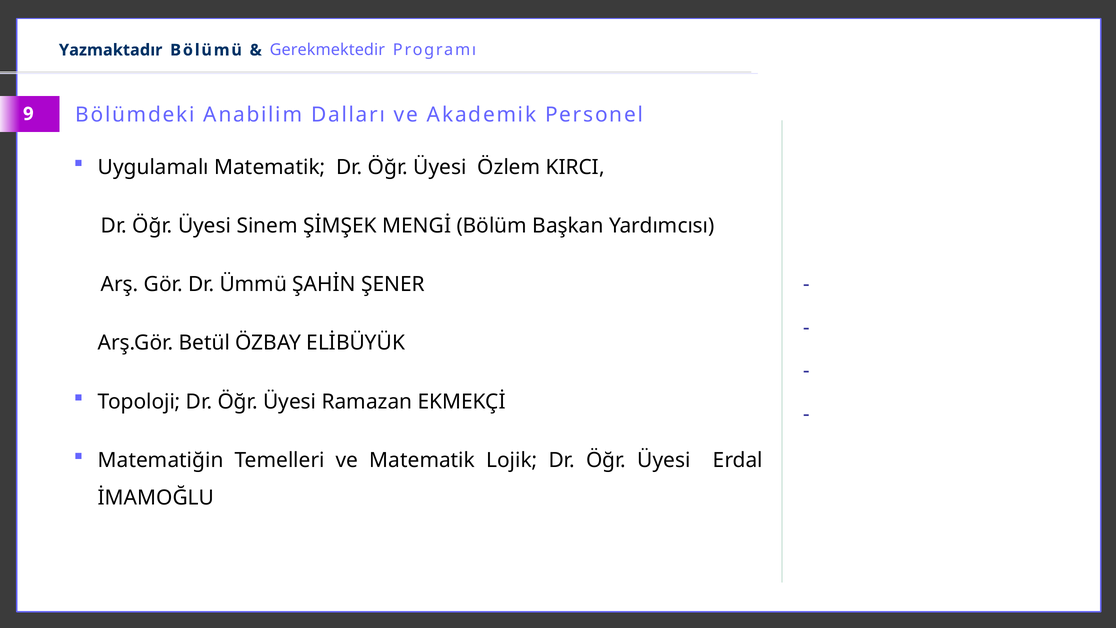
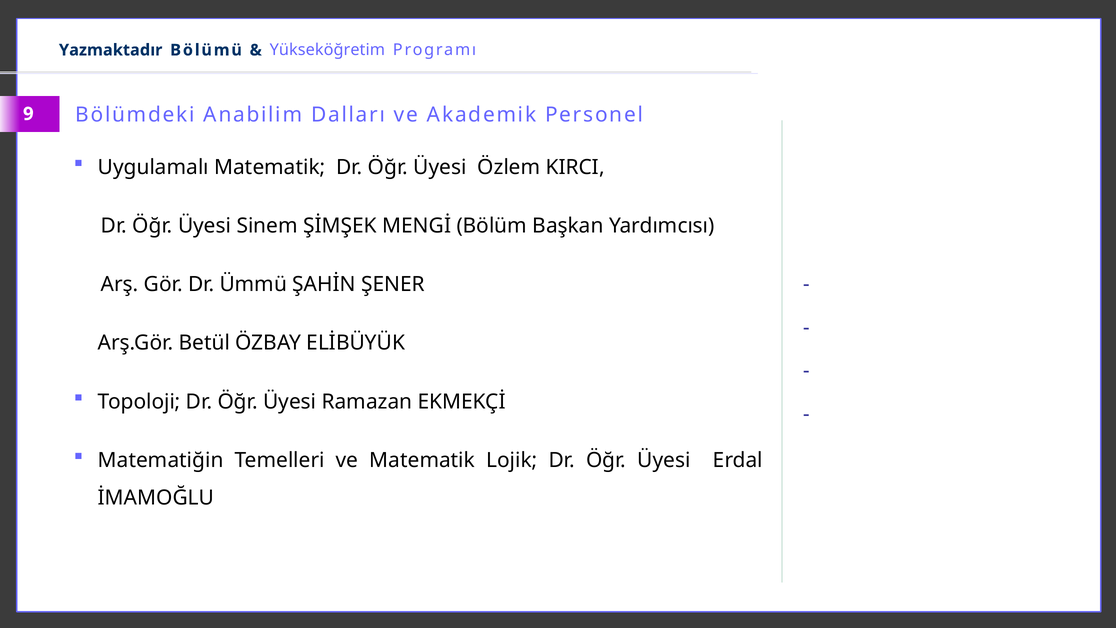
Gerekmektedir: Gerekmektedir -> Yükseköğretim (327, 50)
